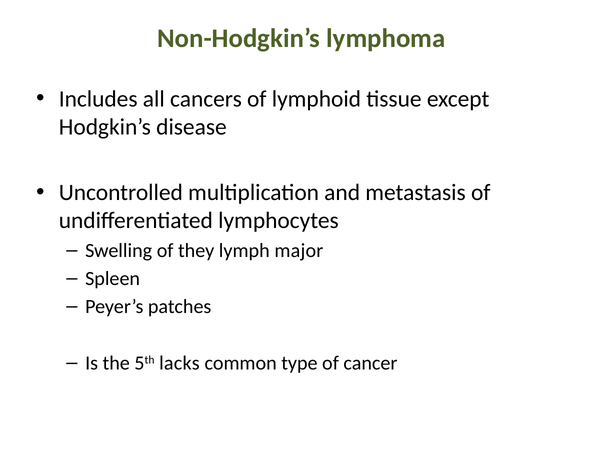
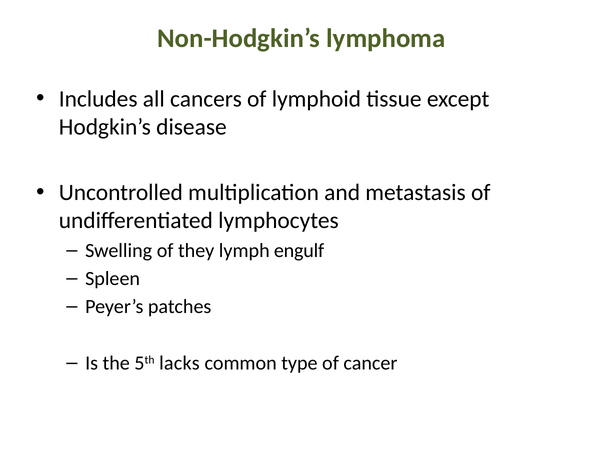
major: major -> engulf (299, 251)
